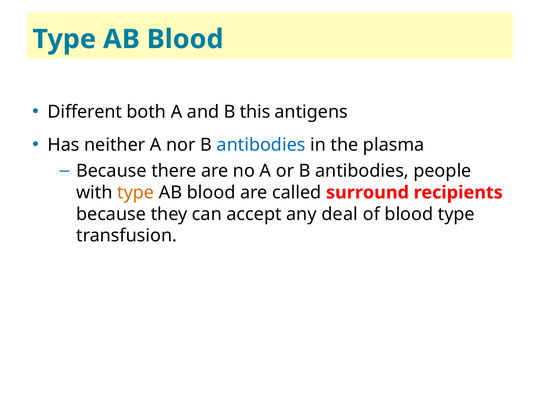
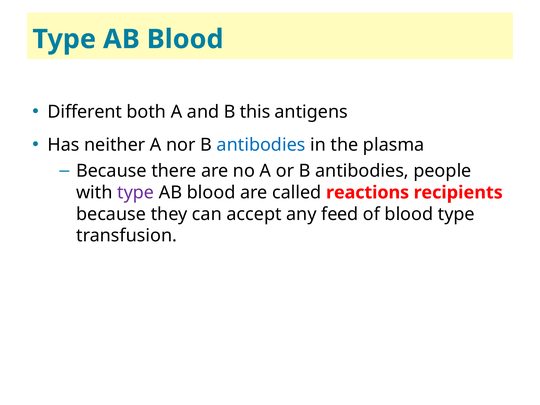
type colour: orange -> purple (136, 193)
surround: surround -> reactions (368, 193)
deal: deal -> feed (340, 214)
